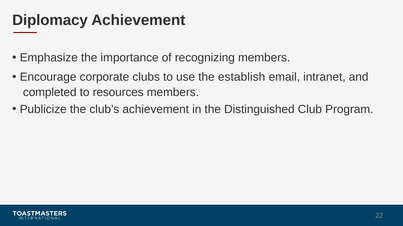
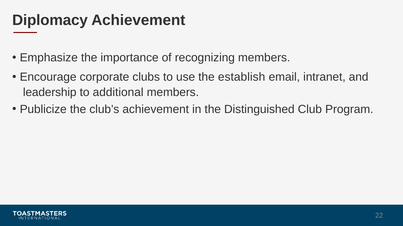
completed: completed -> leadership (50, 92)
resources: resources -> additional (118, 92)
